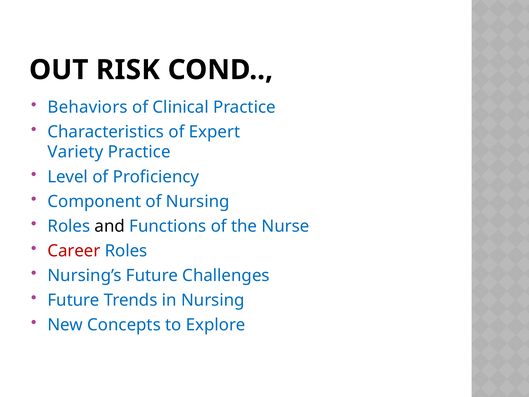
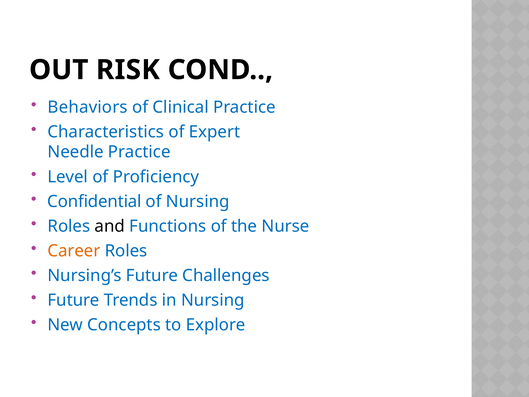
Variety: Variety -> Needle (76, 152)
Component: Component -> Confidential (94, 201)
Career colour: red -> orange (74, 251)
